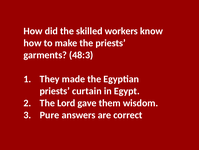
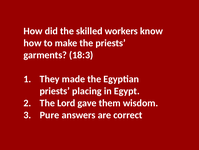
48:3: 48:3 -> 18:3 (81, 55)
curtain: curtain -> placing (87, 91)
